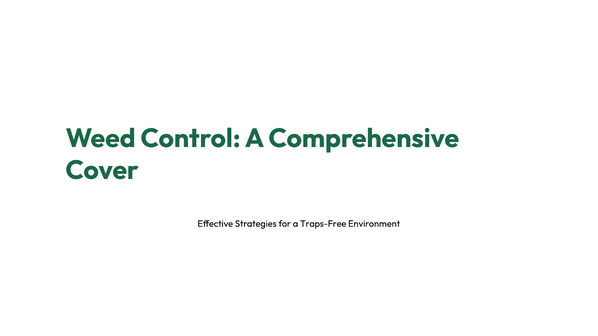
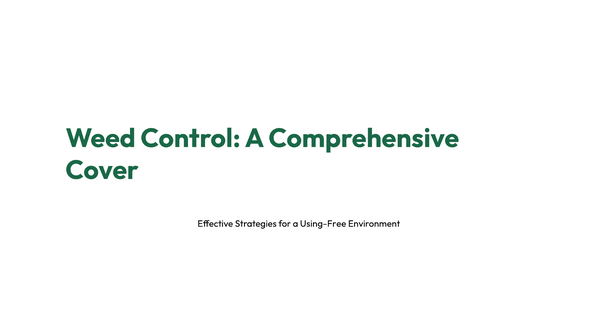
Traps-Free: Traps-Free -> Using-Free (323, 224)
